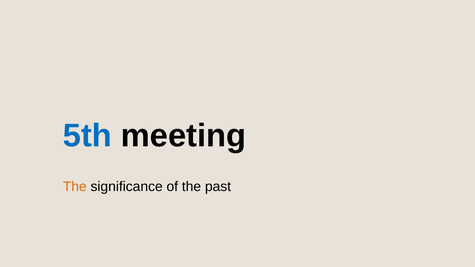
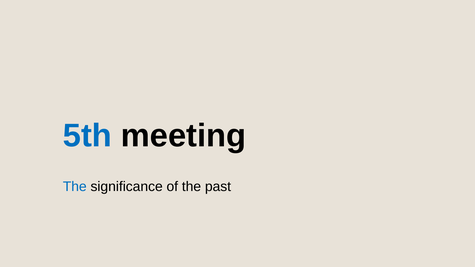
The colour: orange -> blue (75, 187)
